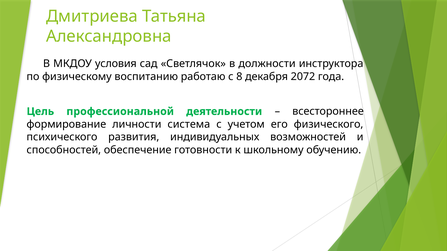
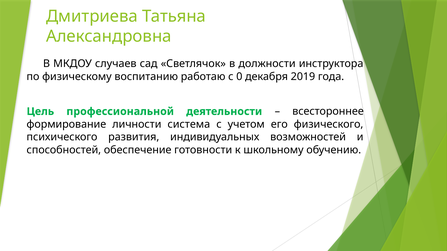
условия: условия -> случаев (116, 64)
8: 8 -> 0 (239, 77)
2072: 2072 -> 2019 (303, 77)
